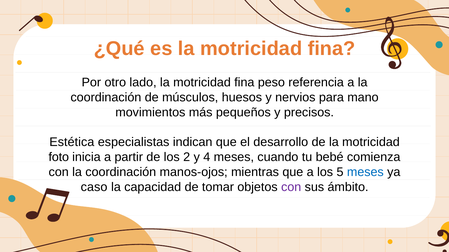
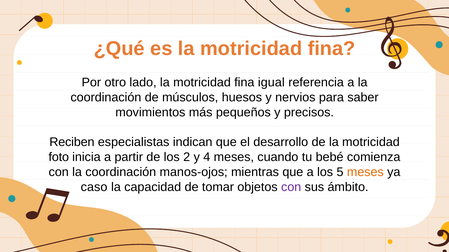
peso: peso -> igual (271, 83)
mano: mano -> saber (363, 98)
Estética: Estética -> Reciben (72, 142)
meses colour: blue -> orange (365, 172)
